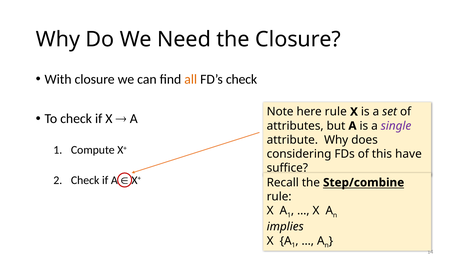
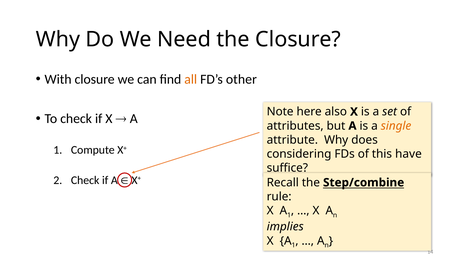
FD’s check: check -> other (241, 79)
here rule: rule -> also (336, 112)
single colour: purple -> orange (396, 126)
